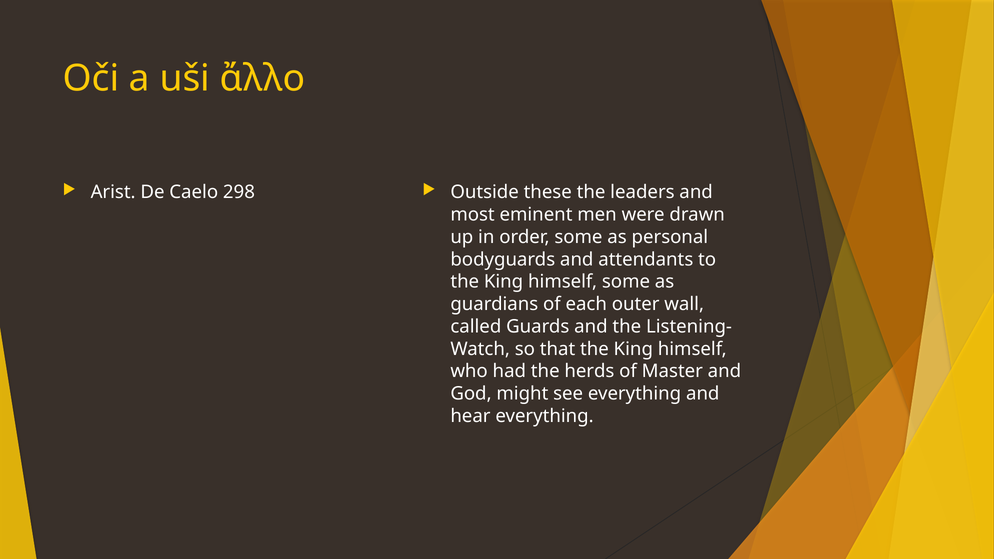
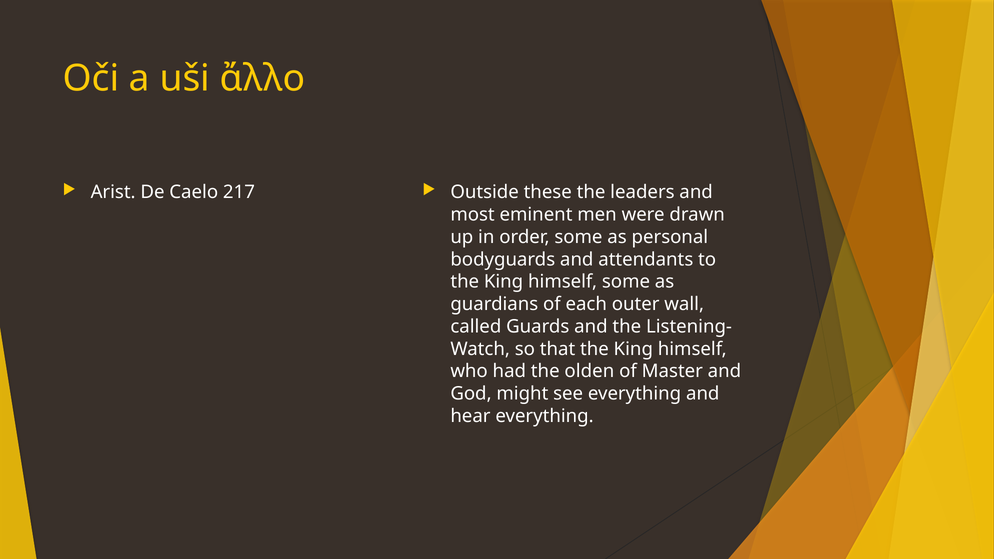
298: 298 -> 217 (239, 192)
herds: herds -> olden (589, 371)
